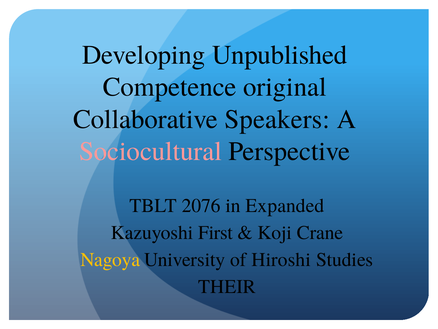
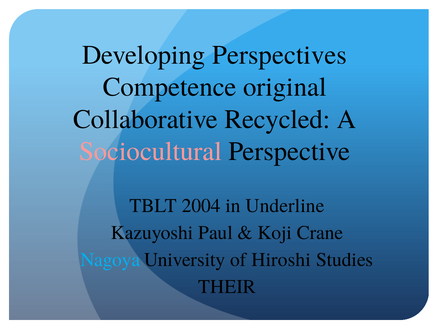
Unpublished: Unpublished -> Perspectives (280, 55)
Speakers: Speakers -> Recycled (277, 119)
2076: 2076 -> 2004 (201, 205)
Expanded: Expanded -> Underline (285, 205)
First: First -> Paul (215, 232)
Nagoya colour: yellow -> light blue (110, 259)
